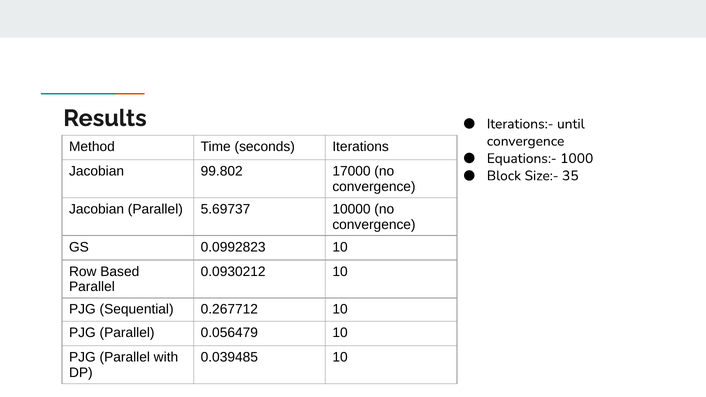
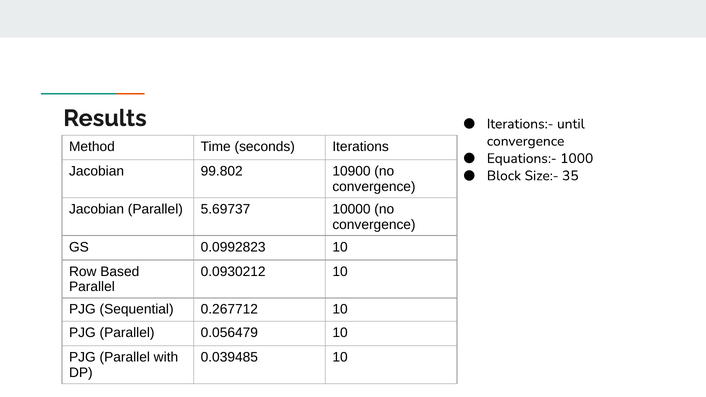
17000: 17000 -> 10900 (351, 171)
